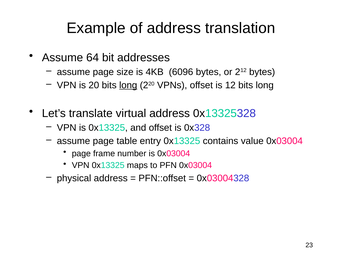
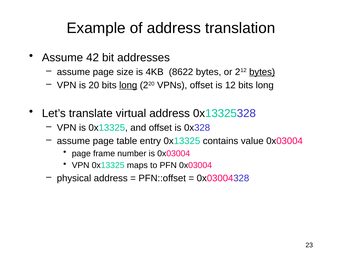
64: 64 -> 42 (93, 58)
6096: 6096 -> 8622 (181, 72)
bytes underline: none -> present (262, 72)
